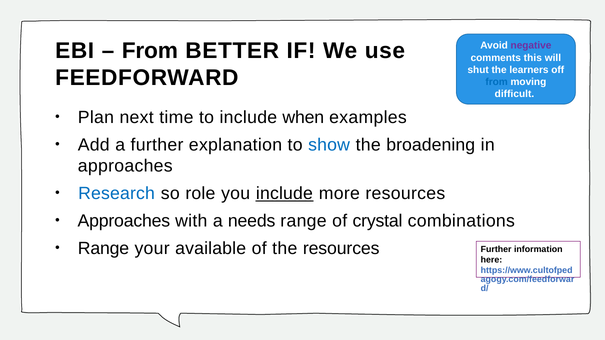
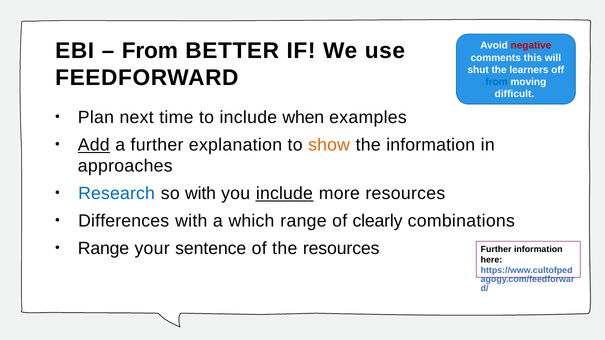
negative colour: purple -> red (531, 46)
Add underline: none -> present (94, 145)
show colour: blue -> orange (329, 145)
the broadening: broadening -> information (431, 145)
so role: role -> with (201, 194)
Approaches: Approaches -> Differences (124, 221)
needs: needs -> which (251, 221)
crystal: crystal -> clearly (378, 221)
available: available -> sentence (211, 249)
